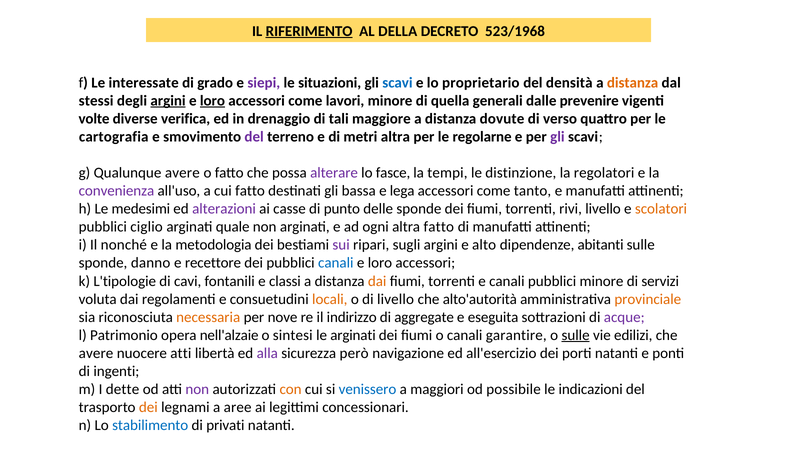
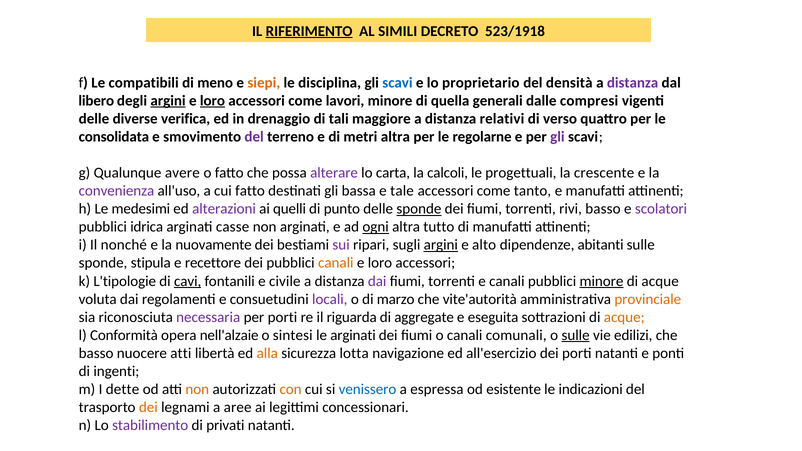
DELLA: DELLA -> SIMILI (398, 31)
523/1968: 523/1968 -> 523/1918 (515, 31)
interessate: interessate -> compatibili (144, 83)
grado: grado -> meno (215, 83)
siepi colour: purple -> orange (264, 83)
situazioni: situazioni -> disciplina (330, 83)
distanza colour: orange -> purple (633, 83)
stessi: stessi -> libero (96, 101)
prevenire: prevenire -> compresi (589, 101)
volte: volte -> delle (94, 119)
dovute: dovute -> relativi (502, 119)
cartografia: cartografia -> consolidata (114, 137)
fasce: fasce -> carta (393, 173)
tempi: tempi -> calcoli (448, 173)
distinzione: distinzione -> progettuali (521, 173)
regolatori: regolatori -> crescente (604, 173)
lega: lega -> tale (402, 191)
casse: casse -> quelli (290, 209)
sponde underline: none -> present (419, 209)
rivi livello: livello -> basso (603, 209)
scolatori colour: orange -> purple (661, 209)
ciglio: ciglio -> idrica (147, 227)
quale: quale -> casse (233, 227)
ogni underline: none -> present (376, 227)
altra fatto: fatto -> tutto (439, 227)
metodologia: metodologia -> nuovamente (214, 245)
argini underline: none -> present (441, 245)
danno: danno -> stipula (151, 263)
canali colour: blue -> orange (336, 263)
cavi underline: none -> present (188, 281)
classi: classi -> civile (285, 281)
dai colour: orange -> purple (377, 281)
minore underline: none -> present (601, 281)
servizi: servizi -> acque (660, 281)
locali colour: orange -> purple (330, 299)
di livello: livello -> marzo (396, 299)
alto'autorità: alto'autorità -> vite'autorità (480, 299)
necessaria colour: orange -> purple (208, 317)
per nove: nove -> porti (282, 317)
indirizzo: indirizzo -> riguarda (352, 317)
acque colour: purple -> orange (624, 317)
Patrimonio: Patrimonio -> Conformità (124, 335)
garantire: garantire -> comunali (516, 335)
avere: avere -> basso (96, 353)
alla colour: purple -> orange (267, 353)
però: però -> lotta (354, 353)
non colour: purple -> orange (197, 389)
maggiori: maggiori -> espressa (437, 389)
possibile: possibile -> esistente (514, 389)
stabilimento colour: blue -> purple (150, 426)
